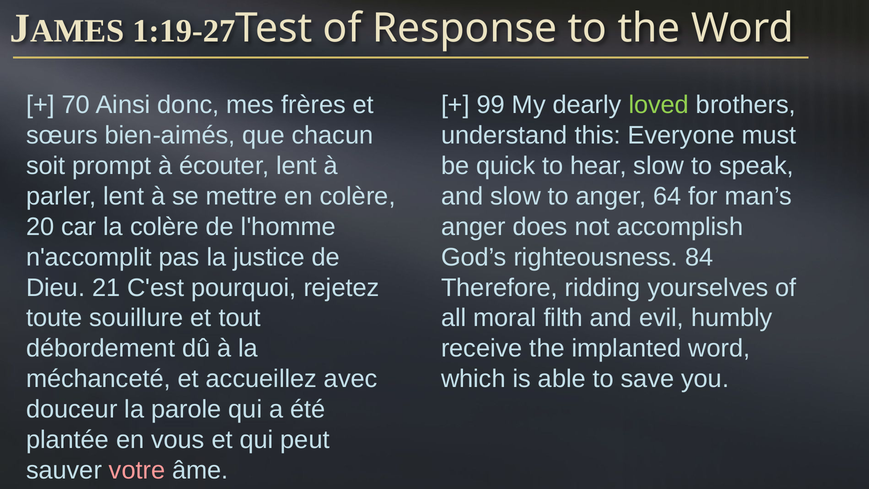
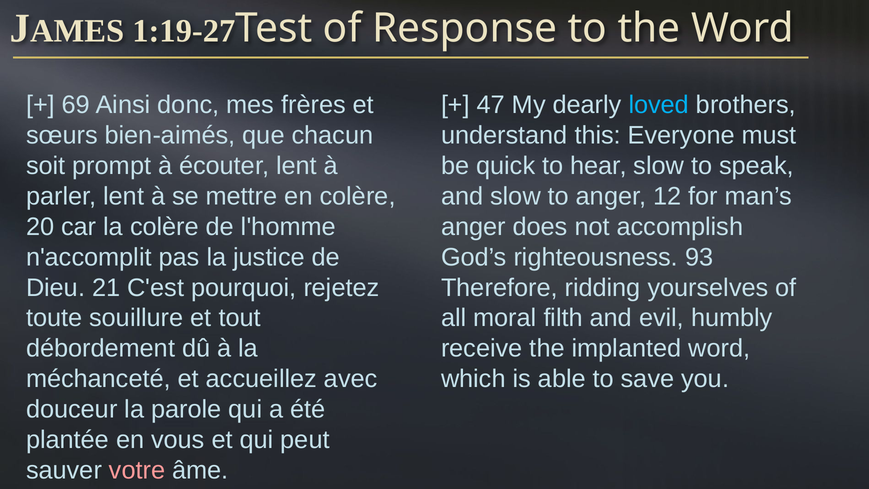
70: 70 -> 69 (76, 105)
99: 99 -> 47 (491, 105)
loved colour: light green -> light blue (659, 105)
64: 64 -> 12 (667, 196)
84: 84 -> 93 (699, 257)
